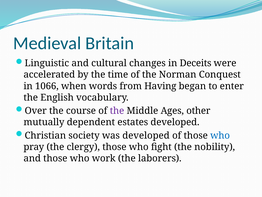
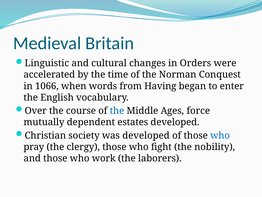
Deceits: Deceits -> Orders (195, 63)
the colour: purple -> blue (117, 110)
other: other -> force (198, 110)
